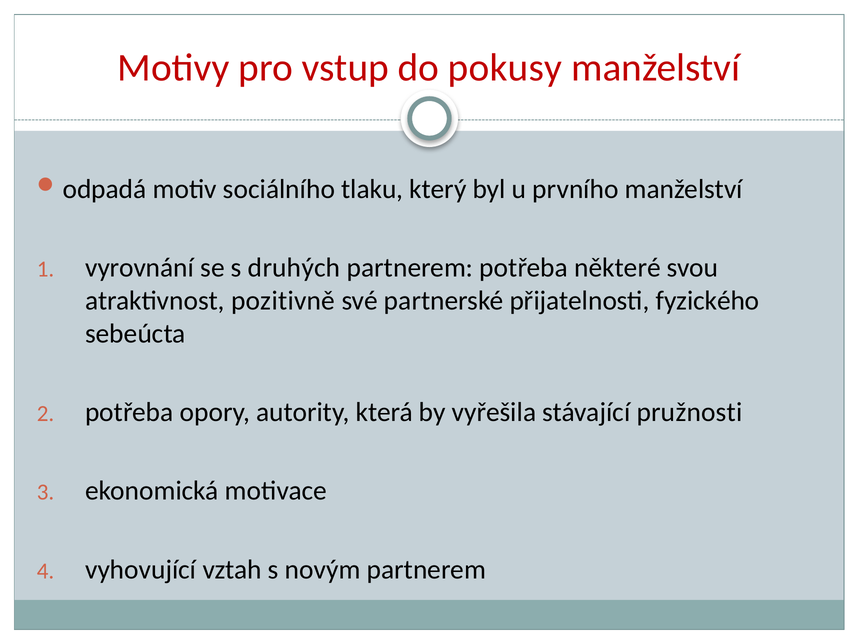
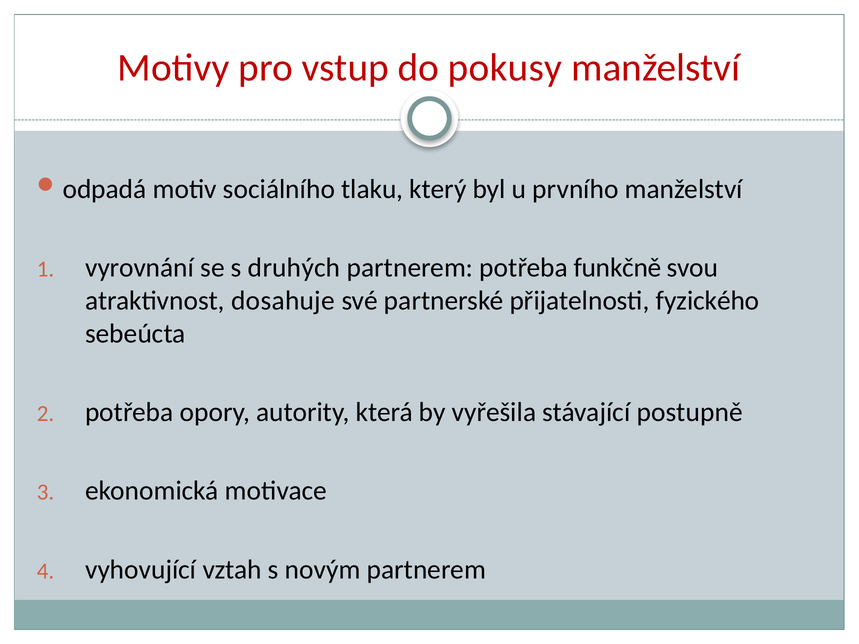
některé: některé -> funkčně (618, 268)
pozitivně: pozitivně -> dosahuje (283, 301)
pružnosti: pružnosti -> postupně (690, 412)
